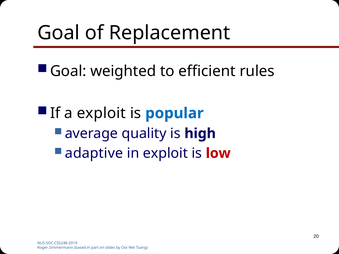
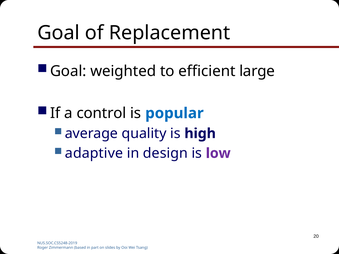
rules: rules -> large (257, 71)
a exploit: exploit -> control (101, 113)
in exploit: exploit -> design (165, 153)
low colour: red -> purple (218, 153)
